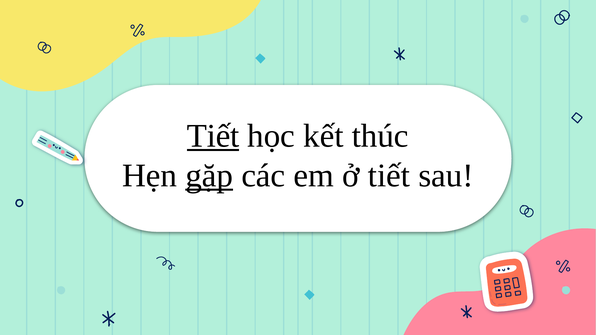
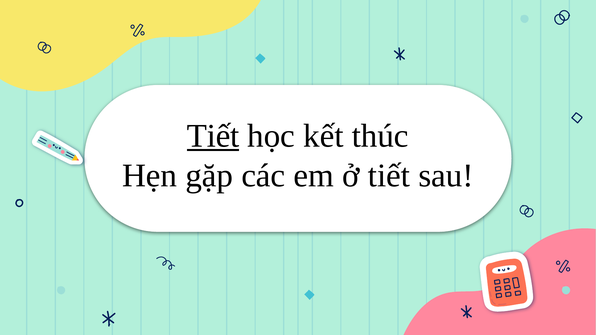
gặp underline: present -> none (209, 176)
